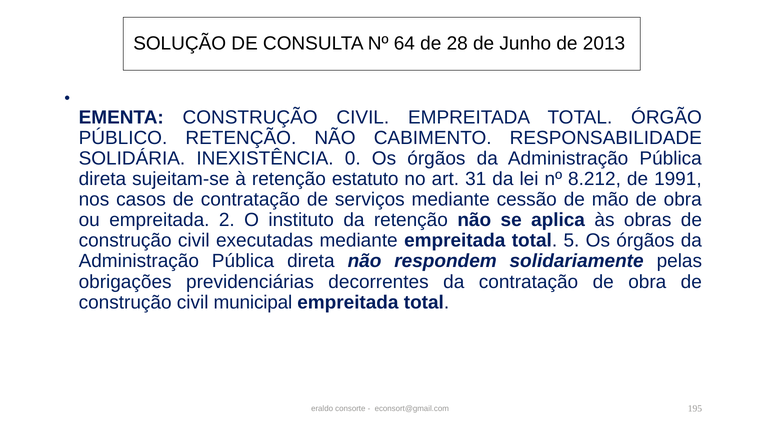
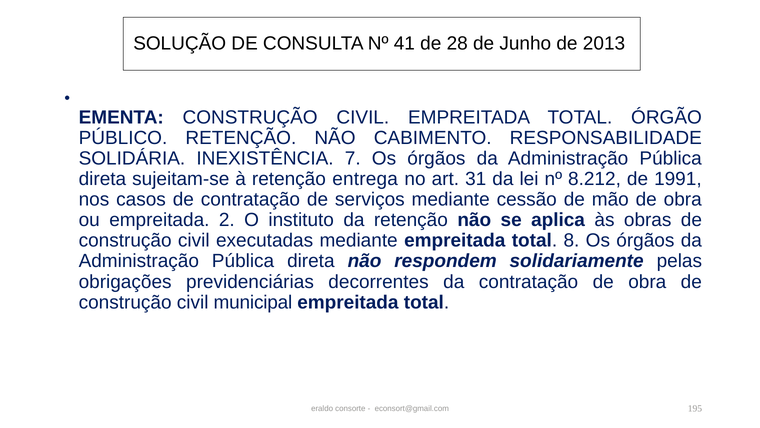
64: 64 -> 41 (404, 44)
0: 0 -> 7 (353, 158)
estatuto: estatuto -> entrega (365, 179)
5: 5 -> 8 (571, 240)
